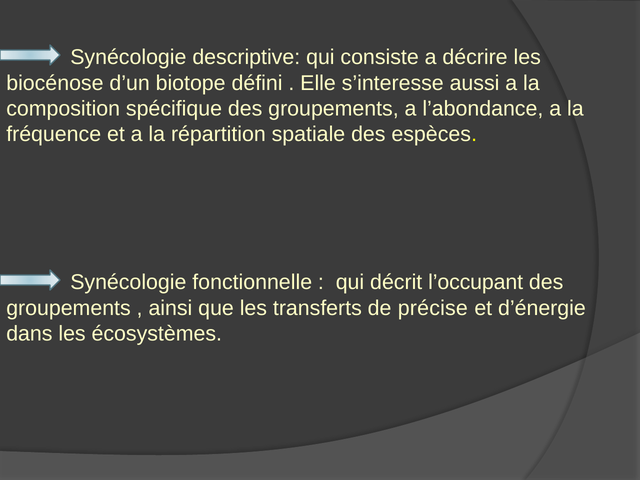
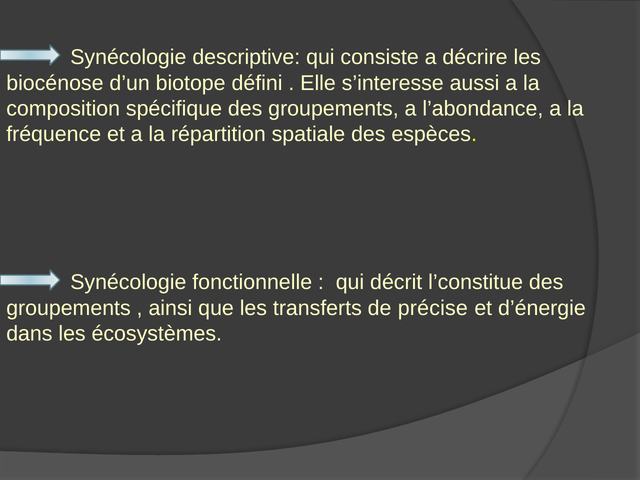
l’occupant: l’occupant -> l’constitue (476, 282)
